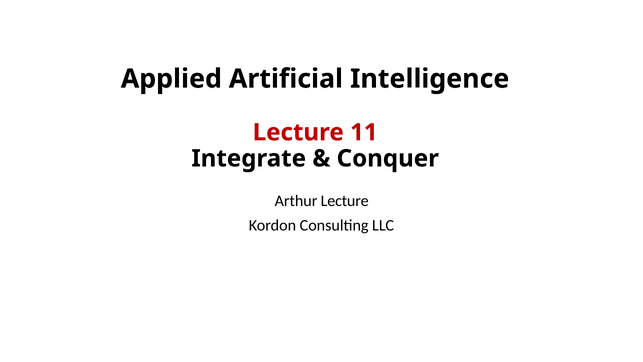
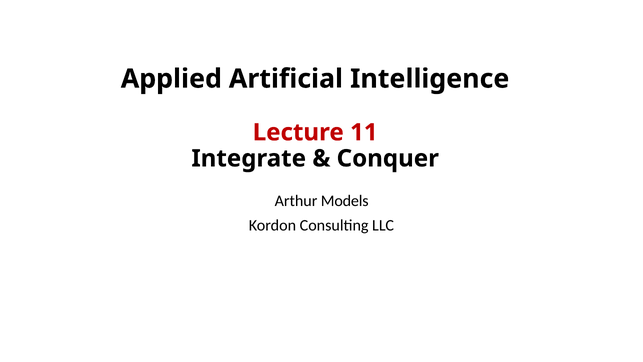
Arthur Lecture: Lecture -> Models (345, 201)
